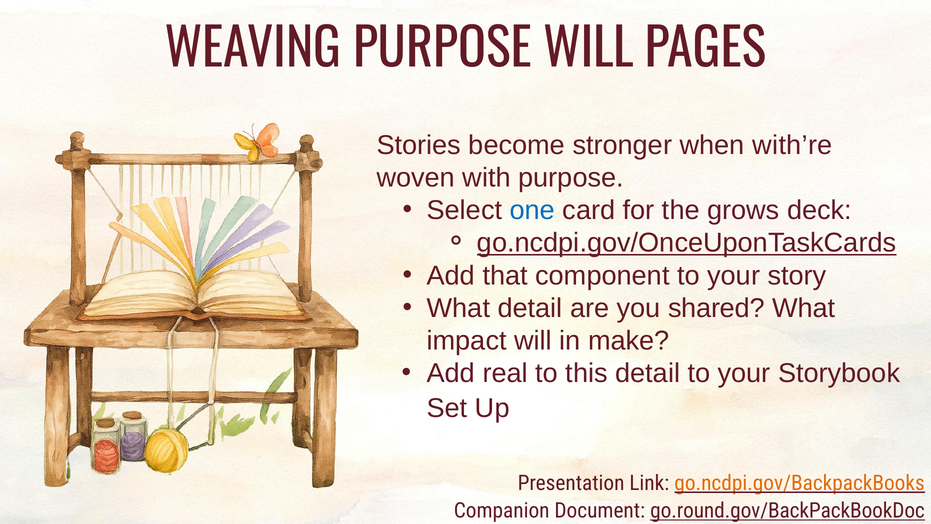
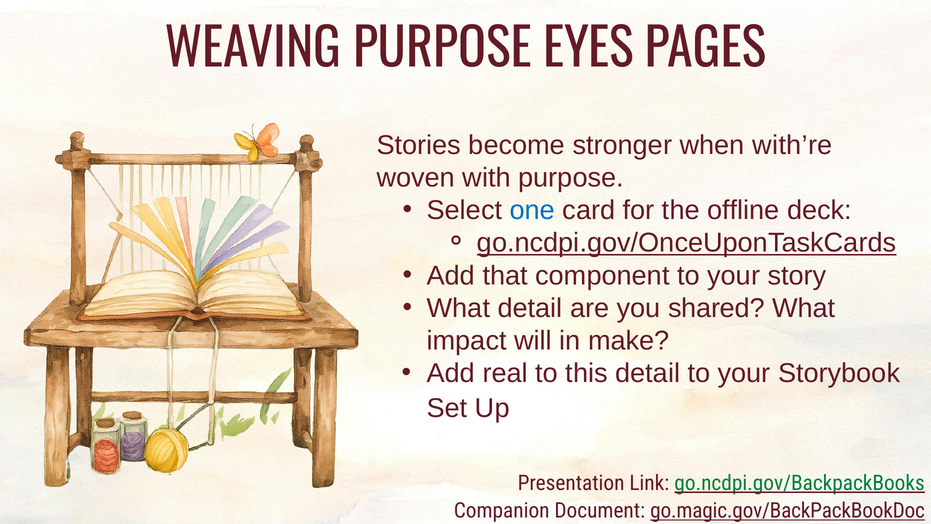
PURPOSE WILL: WILL -> EYES (589, 50)
grows: grows -> offline (743, 210)
go.ncdpi.gov/BackpackBooks colour: orange -> green (800, 483)
go.round.gov/BackPackBookDoc: go.round.gov/BackPackBookDoc -> go.magic.gov/BackPackBookDoc (788, 510)
